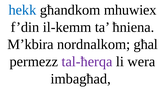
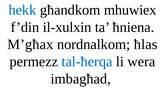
il-kemm: il-kemm -> il-xulxin (67, 27)
M’kbira: M’kbira -> M’għax (30, 44)
għal: għal -> ħlas (146, 44)
tal-ħerqa colour: purple -> blue (87, 62)
